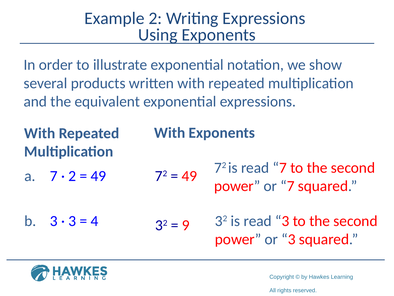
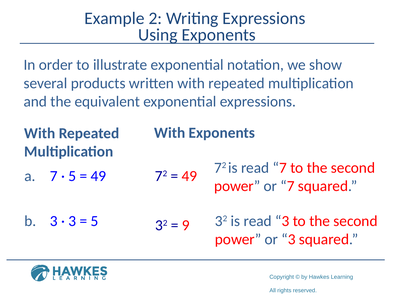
2: 2 -> 5 (72, 176)
4: 4 -> 5 (94, 221)
